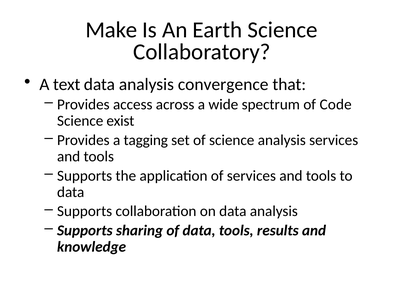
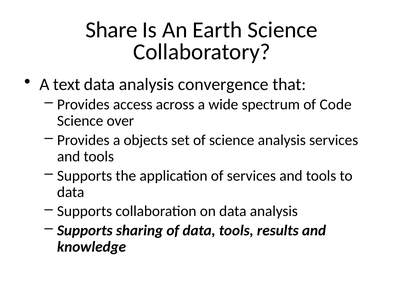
Make: Make -> Share (111, 30)
exist: exist -> over (120, 121)
tagging: tagging -> objects (146, 140)
